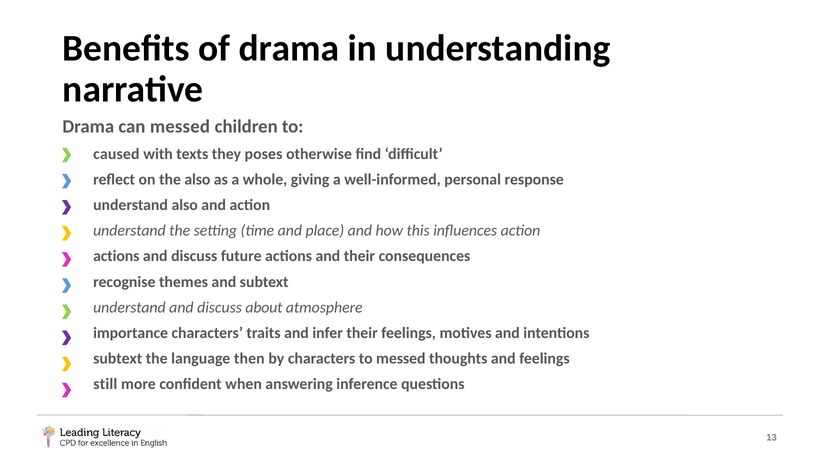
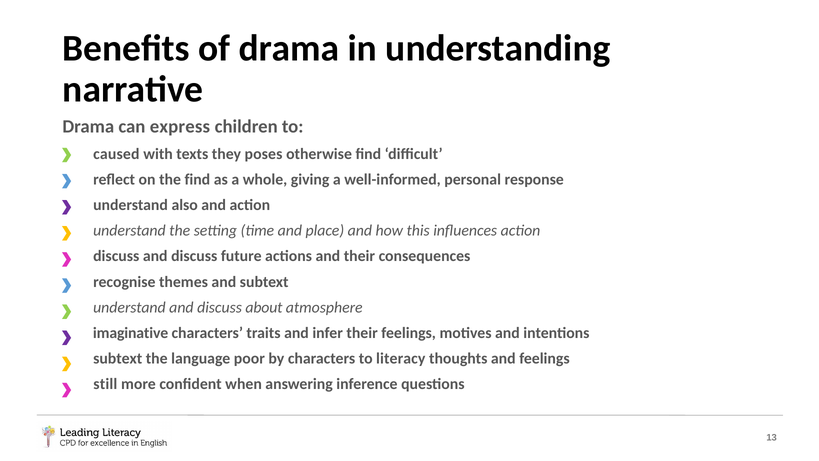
can messed: messed -> express (180, 127)
the also: also -> find (197, 179)
actions: actions -> discuss (116, 256)
importance: importance -> imaginative (131, 333)
then: then -> poor (249, 358)
to messed: messed -> literacy (401, 358)
